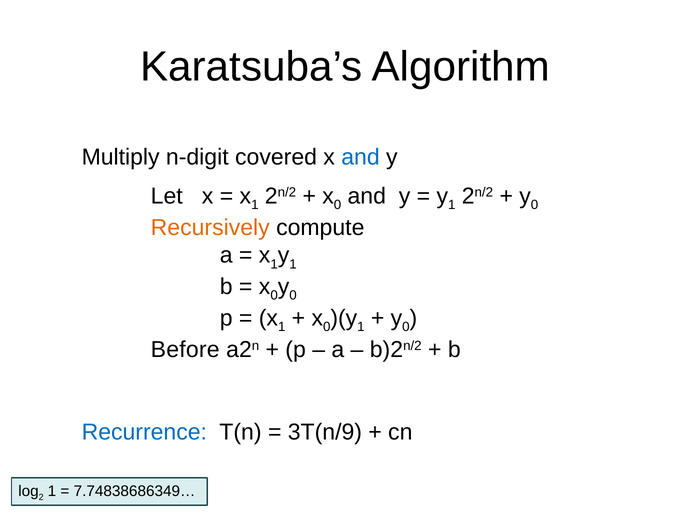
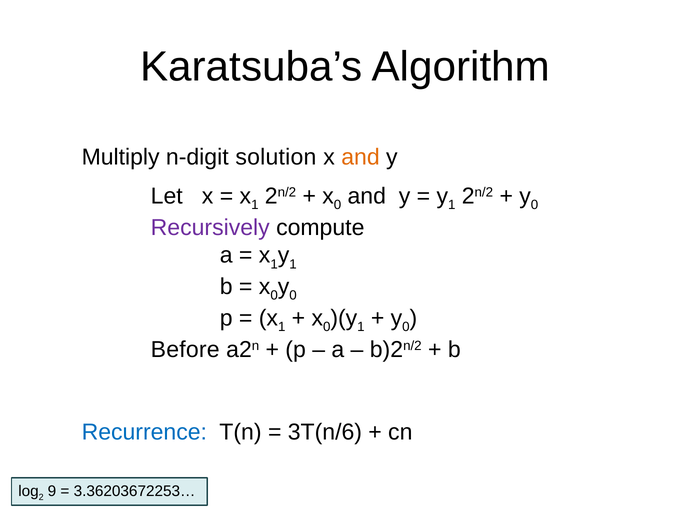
covered: covered -> solution (276, 157)
and colour: blue -> orange (361, 157)
Recursively colour: orange -> purple (210, 228)
3T(n/9: 3T(n/9 -> 3T(n/6 (325, 433)
1: 1 -> 9 (52, 492)
7.74838686349…: 7.74838686349… -> 3.36203672253… (135, 492)
